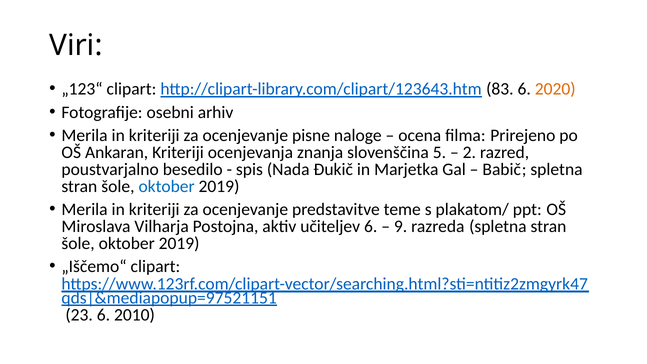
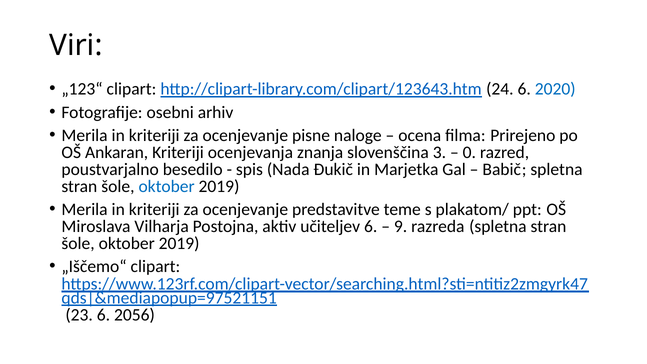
83: 83 -> 24 (500, 89)
2020 colour: orange -> blue (555, 89)
5: 5 -> 3 (439, 152)
2: 2 -> 0 (469, 152)
2010: 2010 -> 2056 (135, 315)
